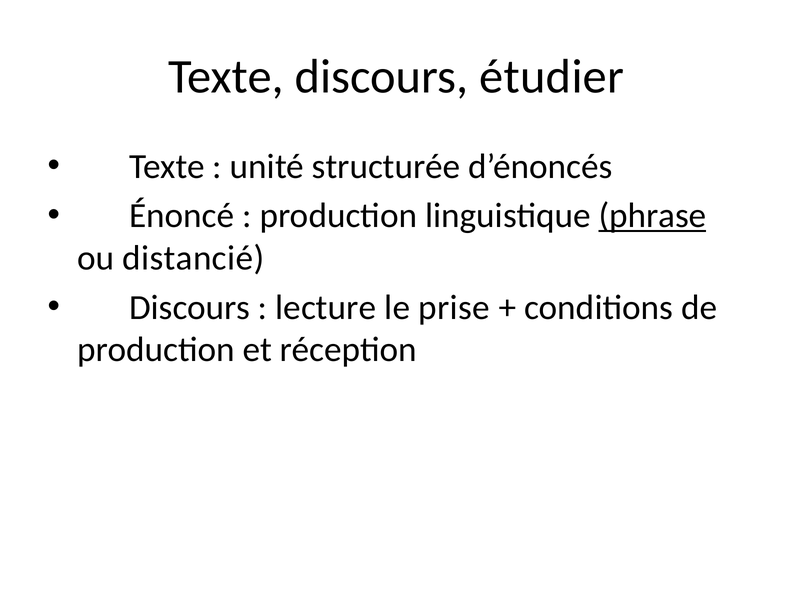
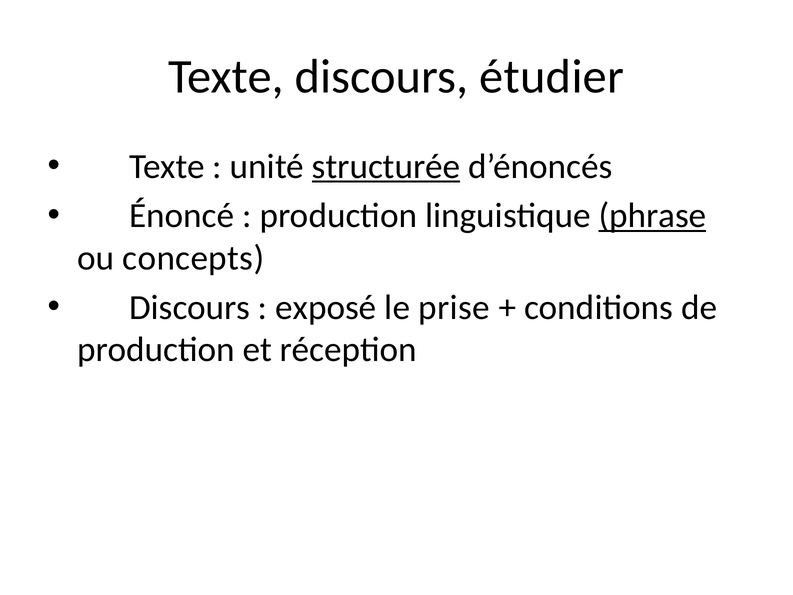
structurée underline: none -> present (386, 166)
distancié: distancié -> concepts (193, 258)
lecture: lecture -> exposé (326, 307)
